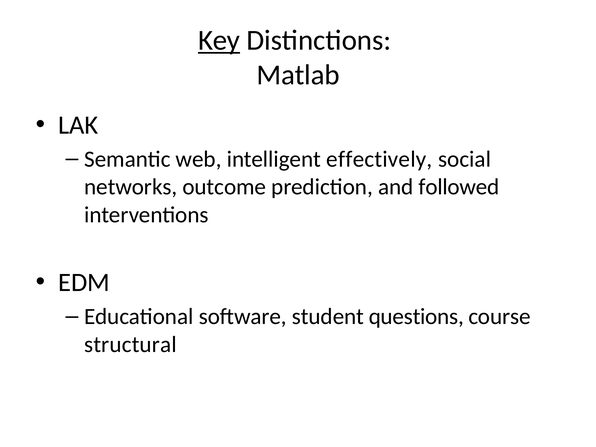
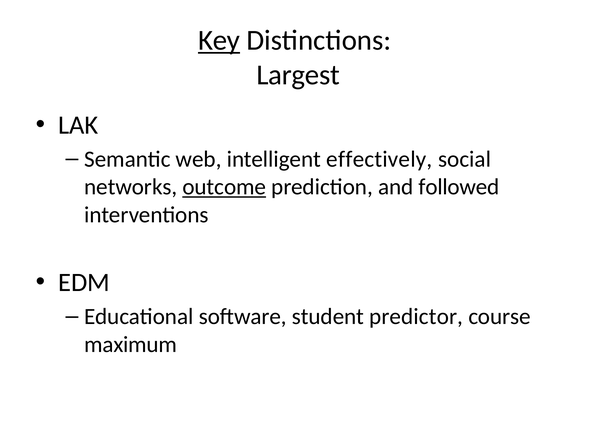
Matlab: Matlab -> Largest (298, 75)
outcome underline: none -> present (224, 187)
questions: questions -> predictor (416, 317)
structural: structural -> maximum (131, 344)
